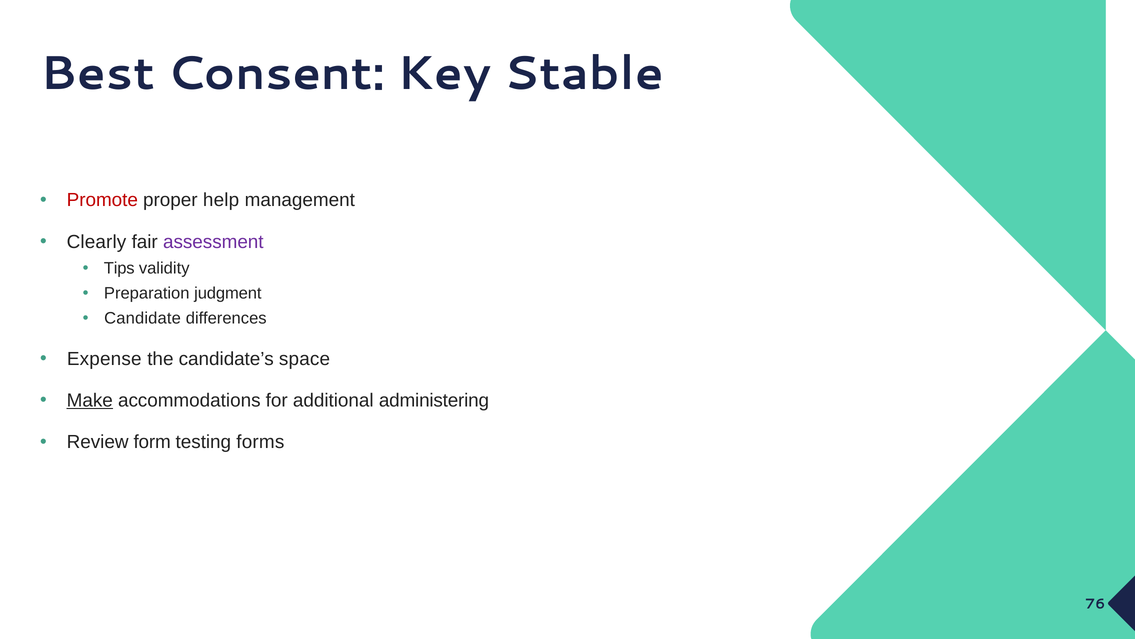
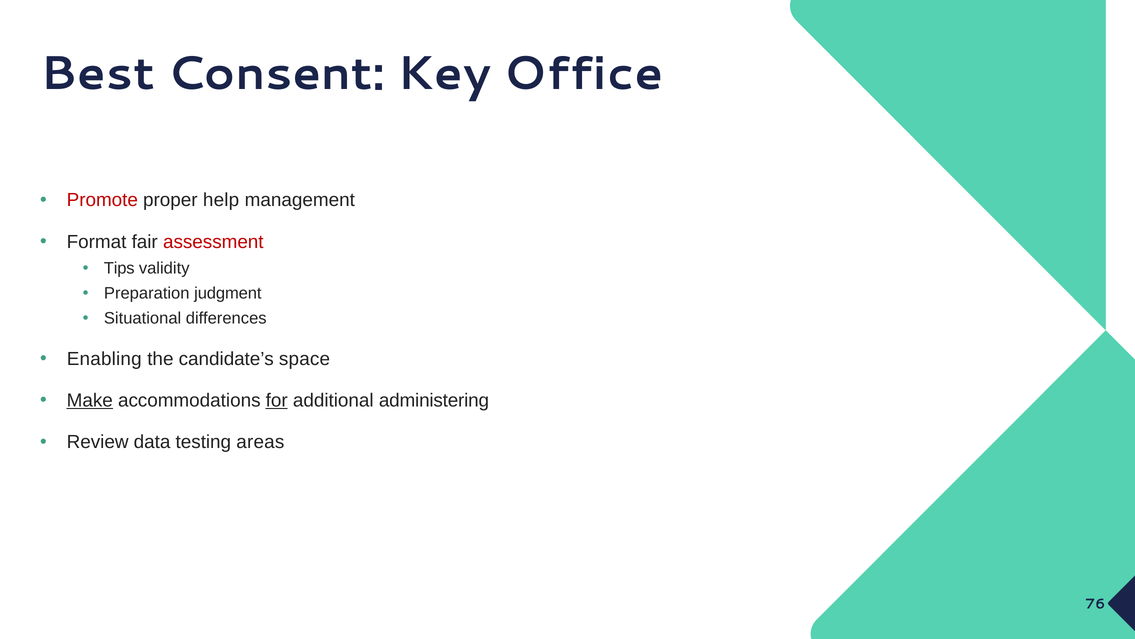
Stable: Stable -> Office (584, 74)
Clearly: Clearly -> Format (97, 242)
assessment colour: purple -> red (213, 242)
Candidate: Candidate -> Situational (143, 318)
Expense: Expense -> Enabling (104, 358)
for underline: none -> present (277, 400)
form: form -> data (152, 442)
forms: forms -> areas (260, 442)
